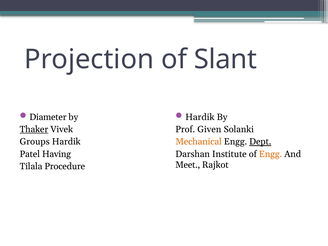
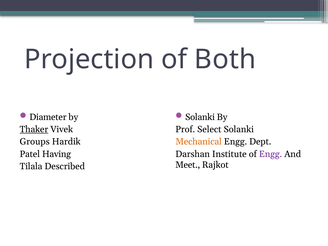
Slant: Slant -> Both (225, 59)
Hardik: Hardik -> Solanki (200, 117)
Given: Given -> Select (209, 129)
Dept underline: present -> none (260, 142)
Engg colour: orange -> purple (271, 154)
Procedure: Procedure -> Described (65, 166)
